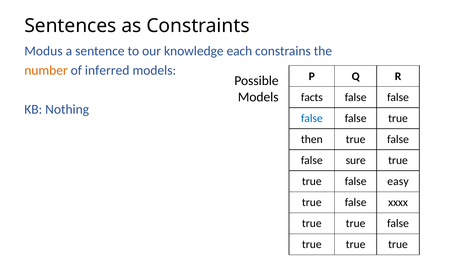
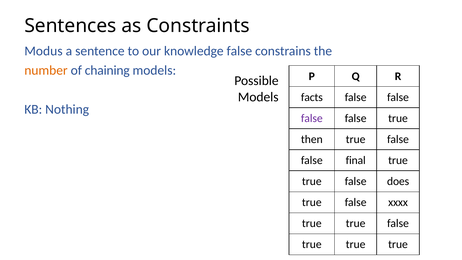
knowledge each: each -> false (239, 51)
inferred: inferred -> chaining (107, 70)
false colour: blue -> purple (312, 118)
sure: sure -> final (356, 160)
easy: easy -> does (398, 181)
